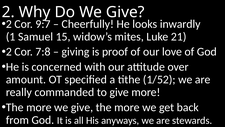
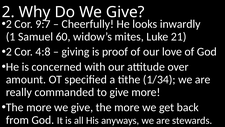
15: 15 -> 60 (63, 37)
7:8: 7:8 -> 4:8 (43, 52)
1/52: 1/52 -> 1/34 (159, 79)
